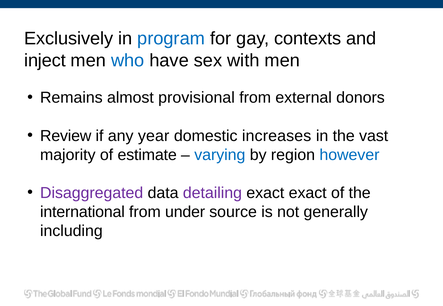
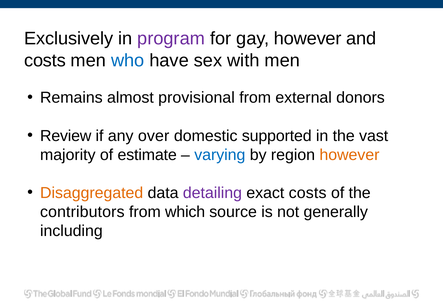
program colour: blue -> purple (171, 39)
gay contexts: contexts -> however (308, 39)
inject: inject -> costs (45, 61)
year: year -> over (154, 136)
increases: increases -> supported (277, 136)
however colour: blue -> orange (349, 155)
Disaggregated colour: purple -> orange (92, 193)
exact exact: exact -> costs (308, 193)
international: international -> contributors (82, 212)
under: under -> which (185, 212)
